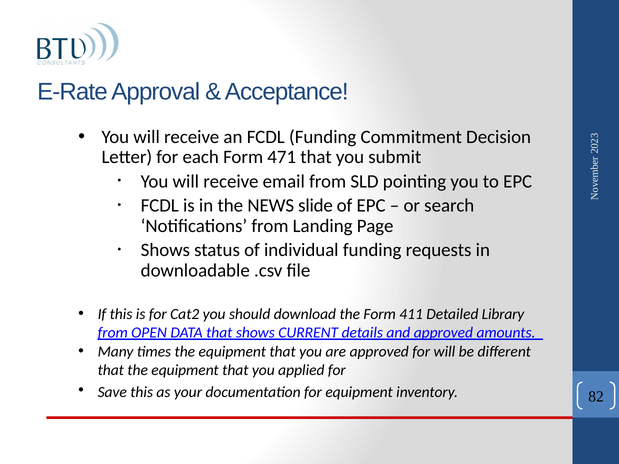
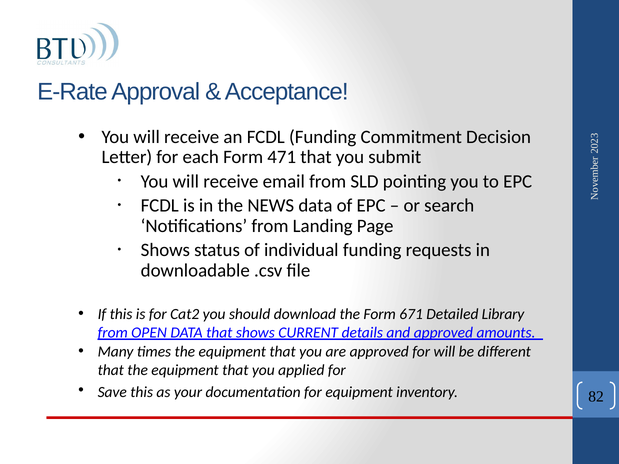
NEWS slide: slide -> data (315, 206)
411: 411 -> 671 (411, 314)
